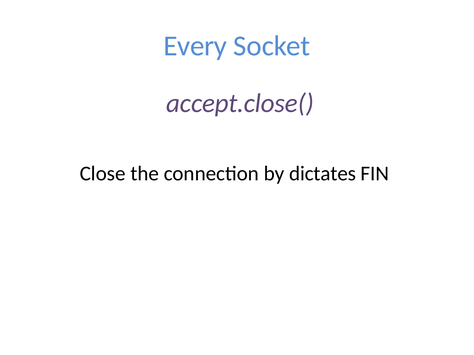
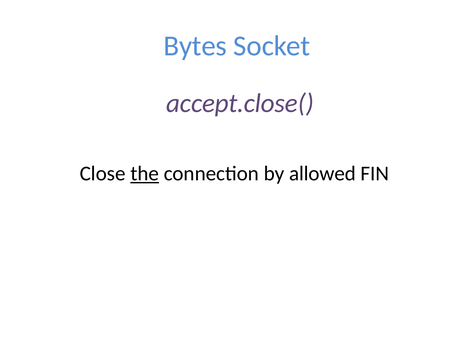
Every: Every -> Bytes (195, 46)
the underline: none -> present (145, 174)
dictates: dictates -> allowed (323, 174)
